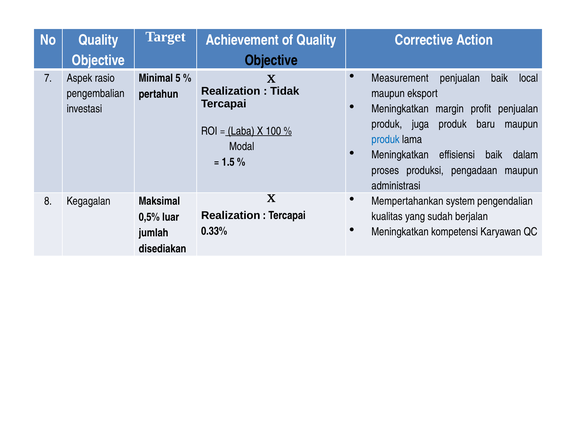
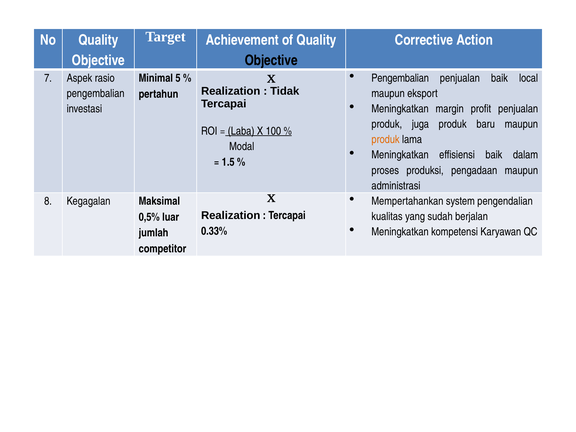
Measurement: Measurement -> Pengembalian (400, 78)
produk colour: blue -> orange (386, 140)
disediakan: disediakan -> competitor (162, 249)
